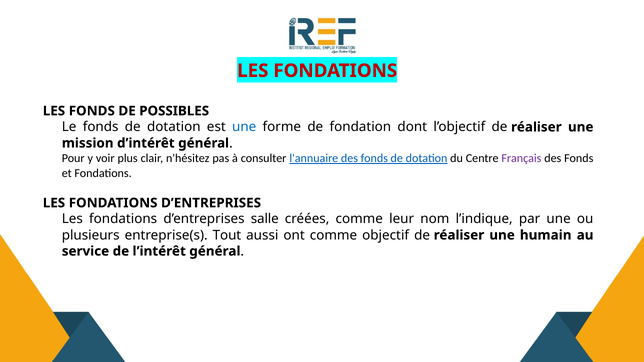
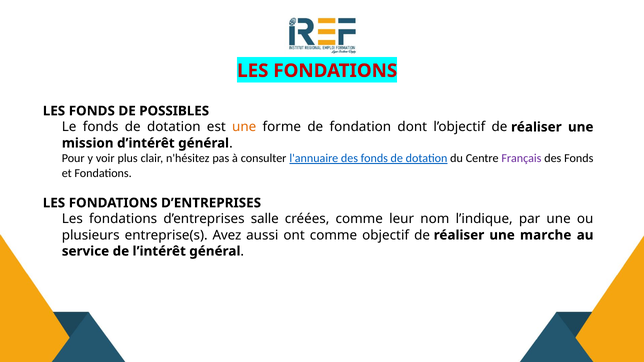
une colour: blue -> orange (244, 127)
Tout: Tout -> Avez (227, 235)
humain: humain -> marche (546, 235)
